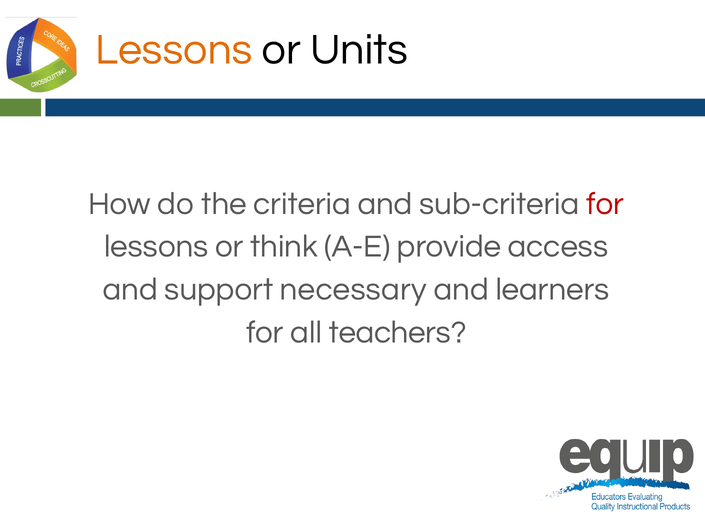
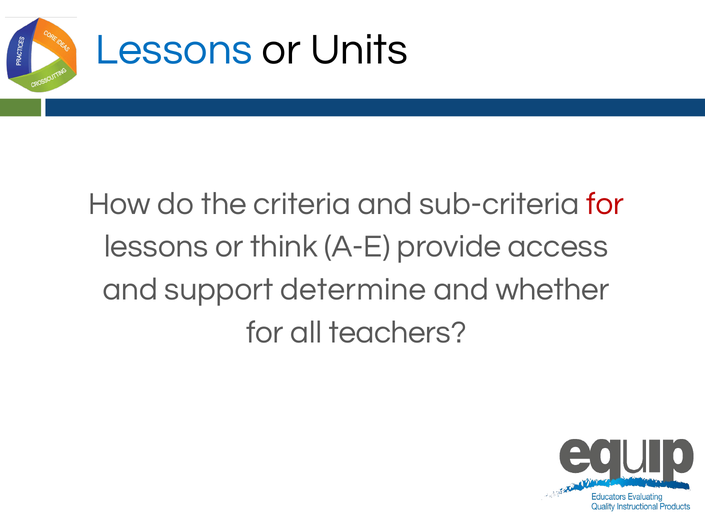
Lessons colour: orange -> blue (174, 50)
necessary: necessary -> determine (353, 289)
learners: learners -> whether (552, 289)
